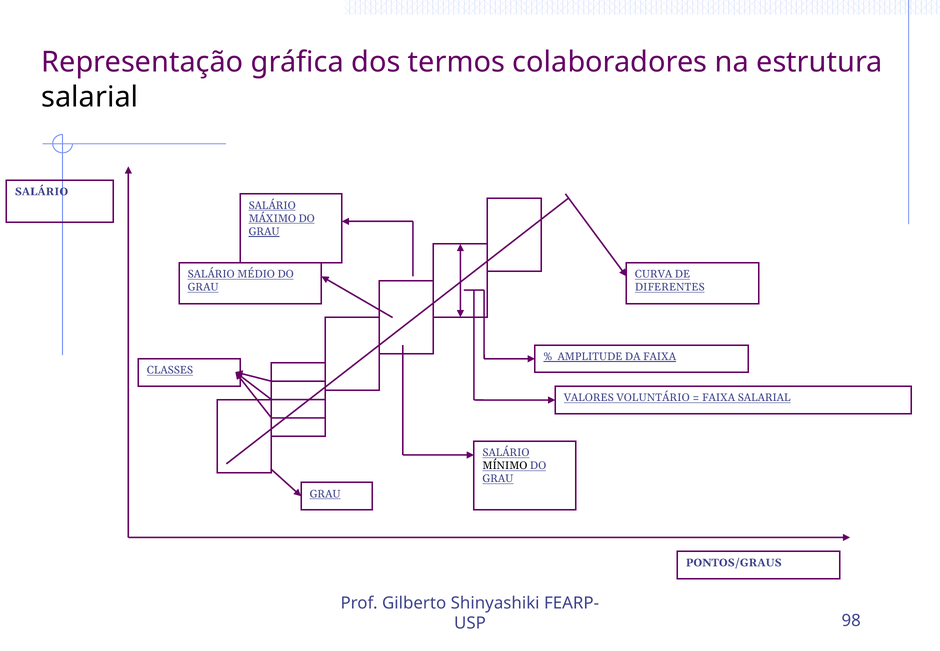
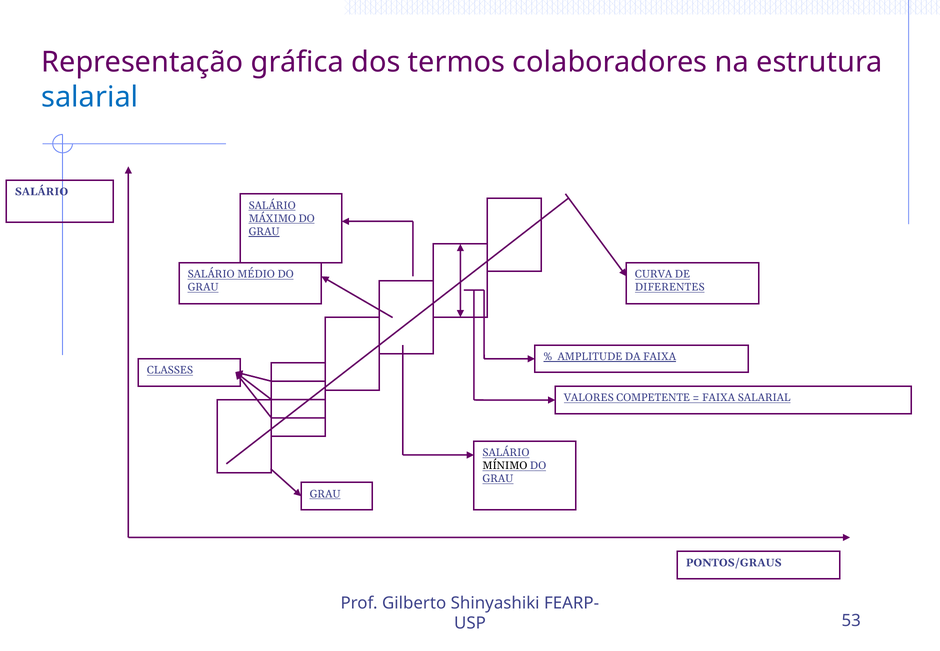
salarial colour: black -> blue (90, 97)
VOLUNTÁRIO: VOLUNTÁRIO -> COMPETENTE (653, 398)
98: 98 -> 53 (851, 620)
